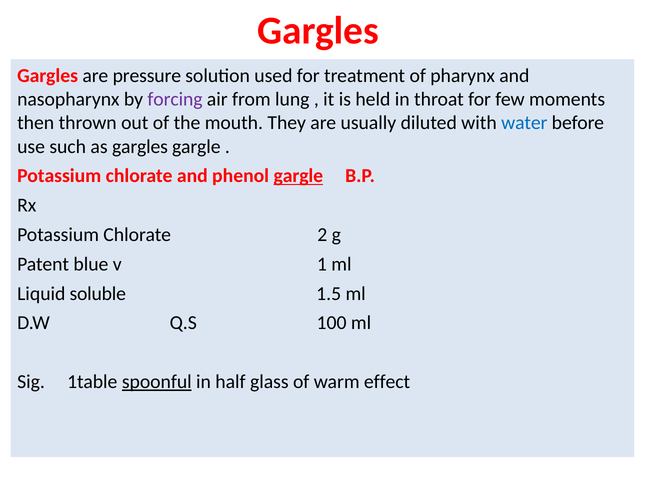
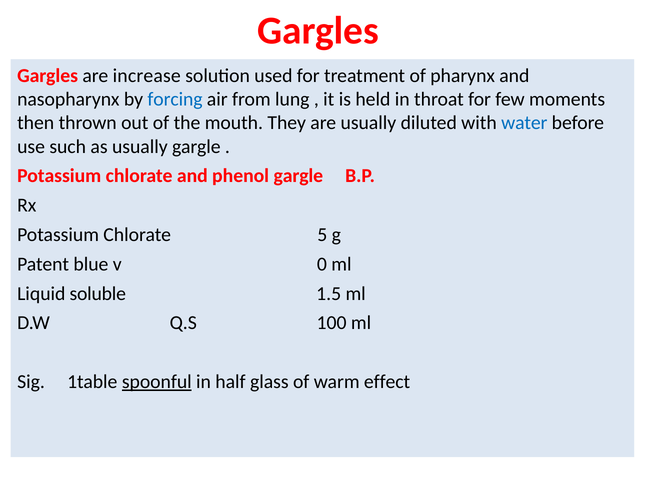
pressure: pressure -> increase (147, 76)
forcing colour: purple -> blue (175, 99)
as gargles: gargles -> usually (140, 146)
gargle underline: present -> none (298, 176)
2: 2 -> 5 (322, 235)
1: 1 -> 0 (322, 264)
